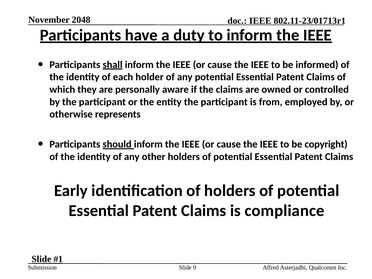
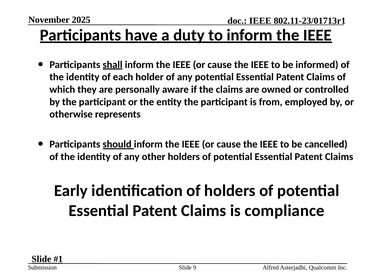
2048: 2048 -> 2025 (81, 20)
copyright: copyright -> cancelled (326, 144)
